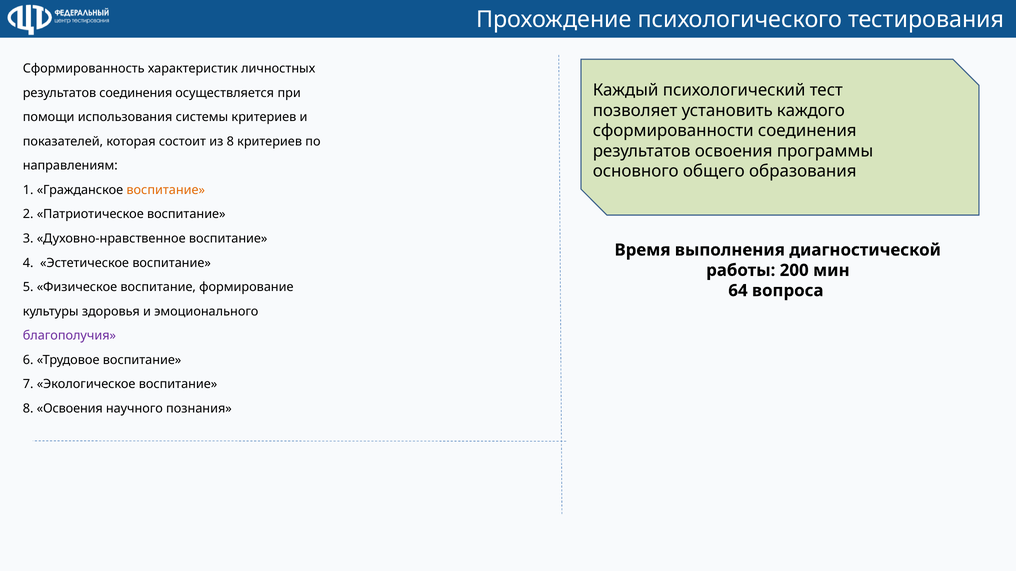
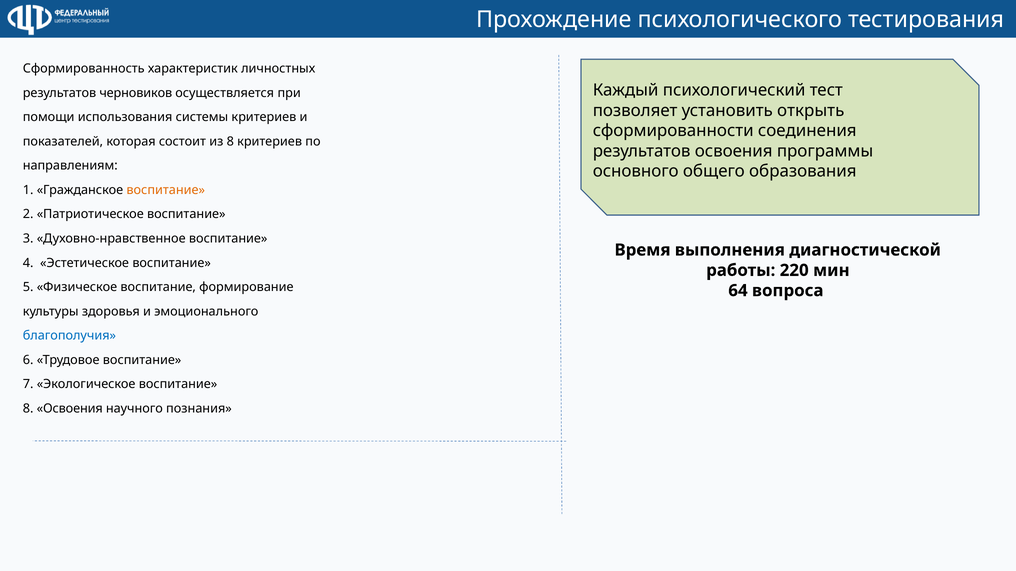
результатов соединения: соединения -> черновиков (136, 93)
каждого: каждого -> открыть (811, 111)
200: 200 -> 220 (794, 271)
благополучия colour: purple -> blue (69, 336)
